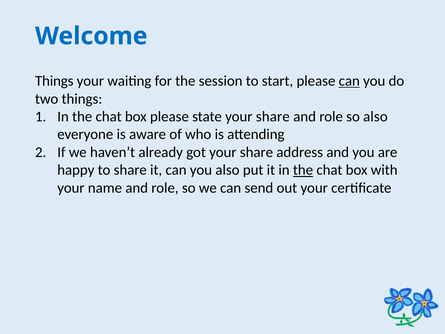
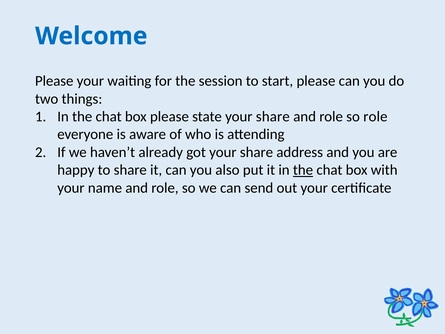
Things: Things -> Please (54, 81)
can underline: present -> none (349, 81)
so also: also -> role (375, 117)
